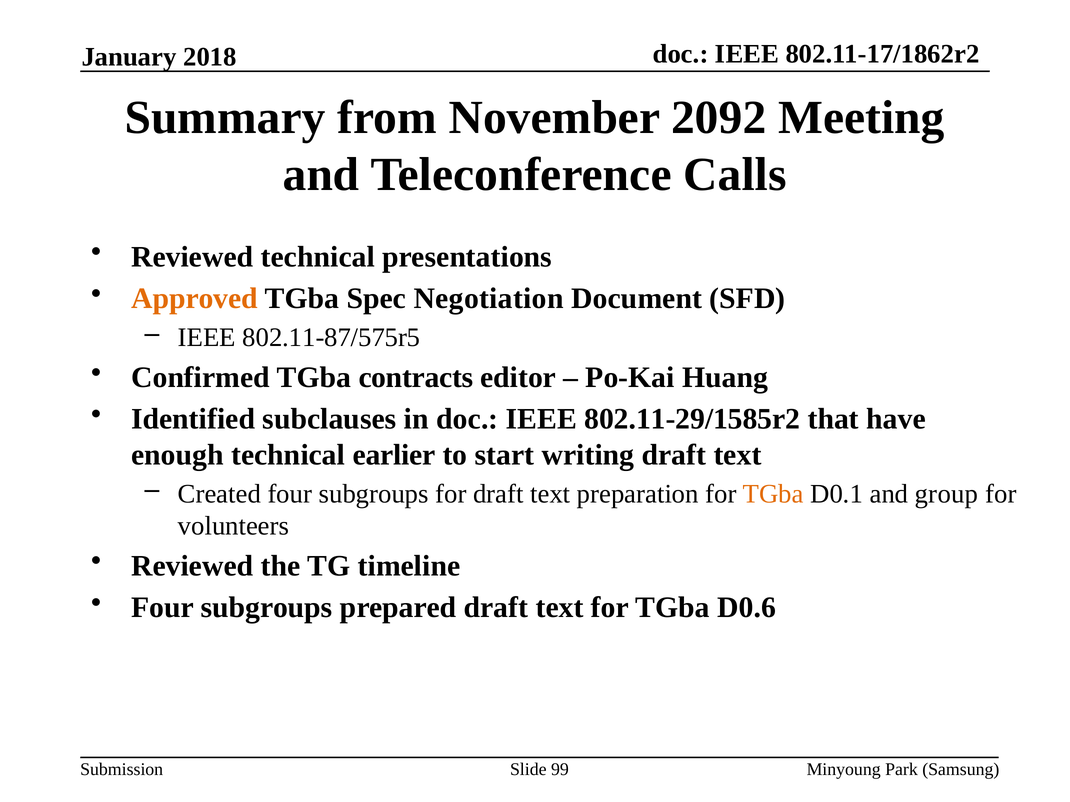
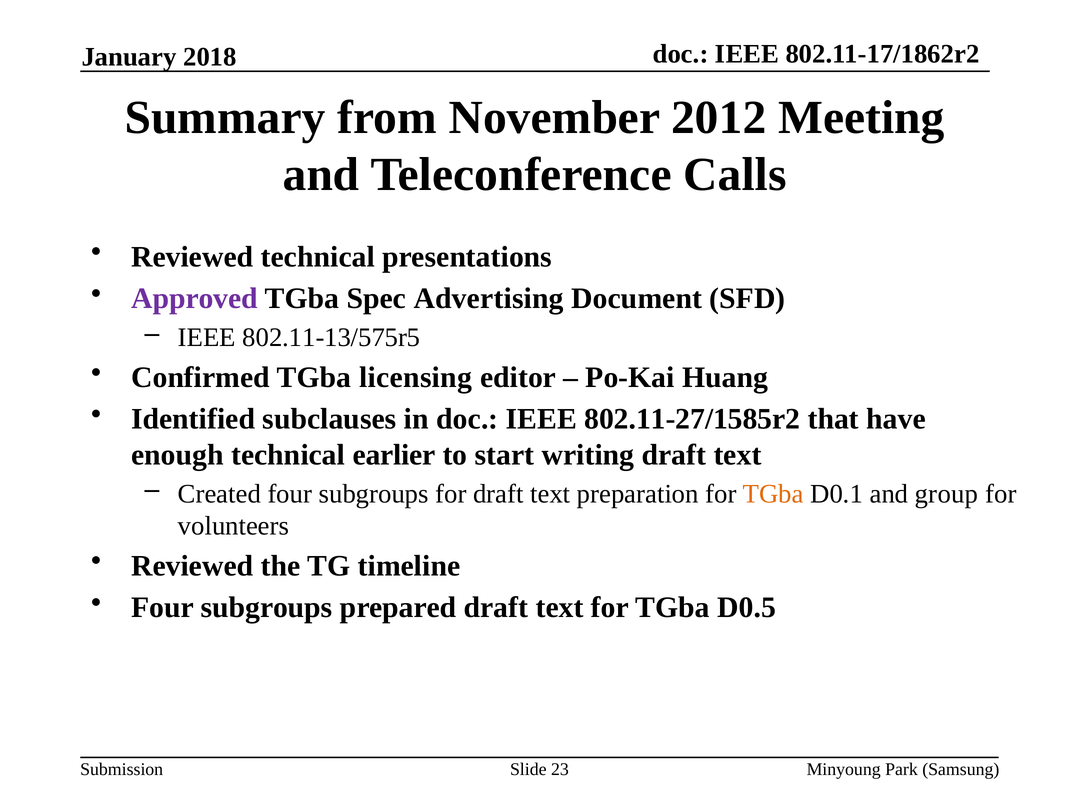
2092: 2092 -> 2012 (719, 117)
Approved colour: orange -> purple (195, 299)
Negotiation: Negotiation -> Advertising (489, 299)
802.11-87/575r5: 802.11-87/575r5 -> 802.11-13/575r5 (331, 338)
contracts: contracts -> licensing (416, 378)
802.11-29/1585r2: 802.11-29/1585r2 -> 802.11-27/1585r2 (692, 419)
D0.6: D0.6 -> D0.5 (747, 608)
99: 99 -> 23 (560, 770)
